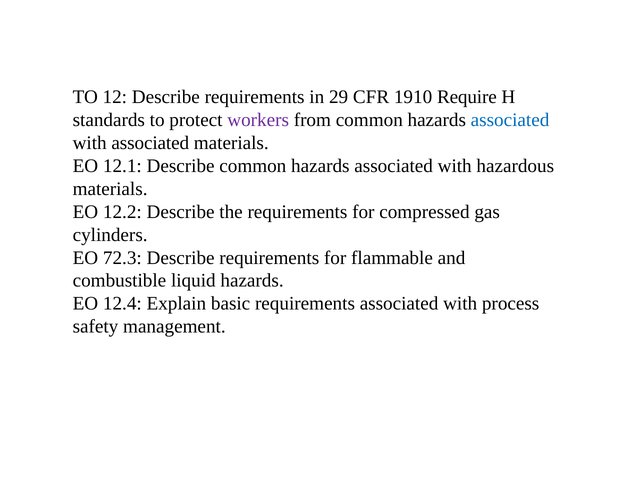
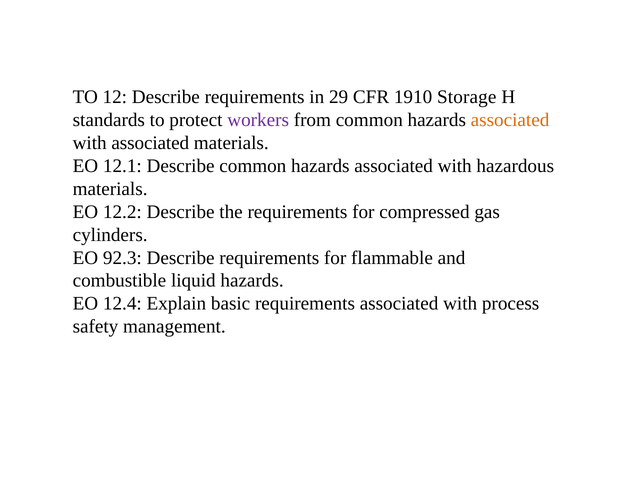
Require: Require -> Storage (467, 97)
associated colour: blue -> orange (510, 120)
72.3: 72.3 -> 92.3 (122, 258)
